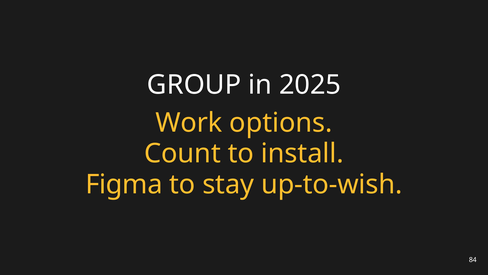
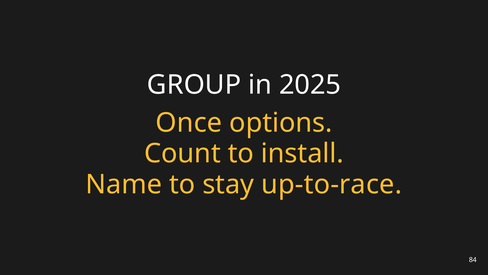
Work: Work -> Once (189, 123)
Figma: Figma -> Name (124, 184)
up-to-wish: up-to-wish -> up-to-race (332, 184)
